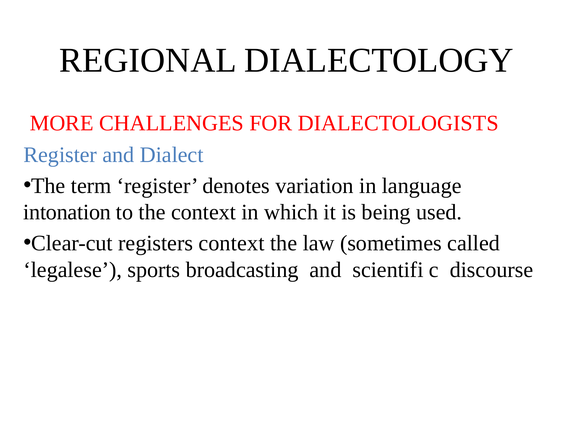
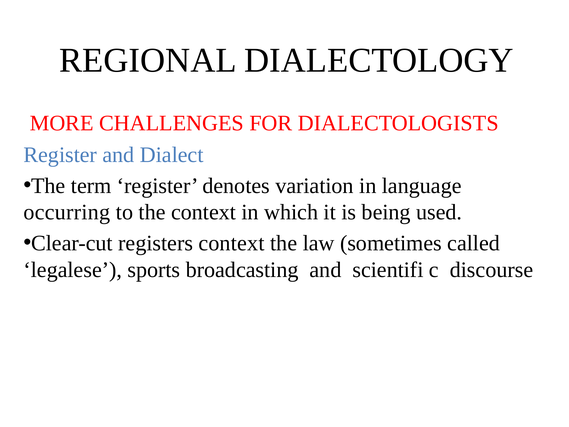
intonation: intonation -> occurring (67, 212)
